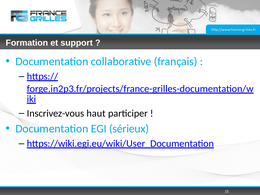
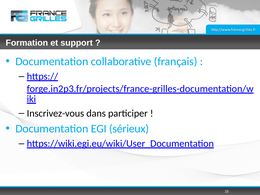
haut: haut -> dans (96, 113)
